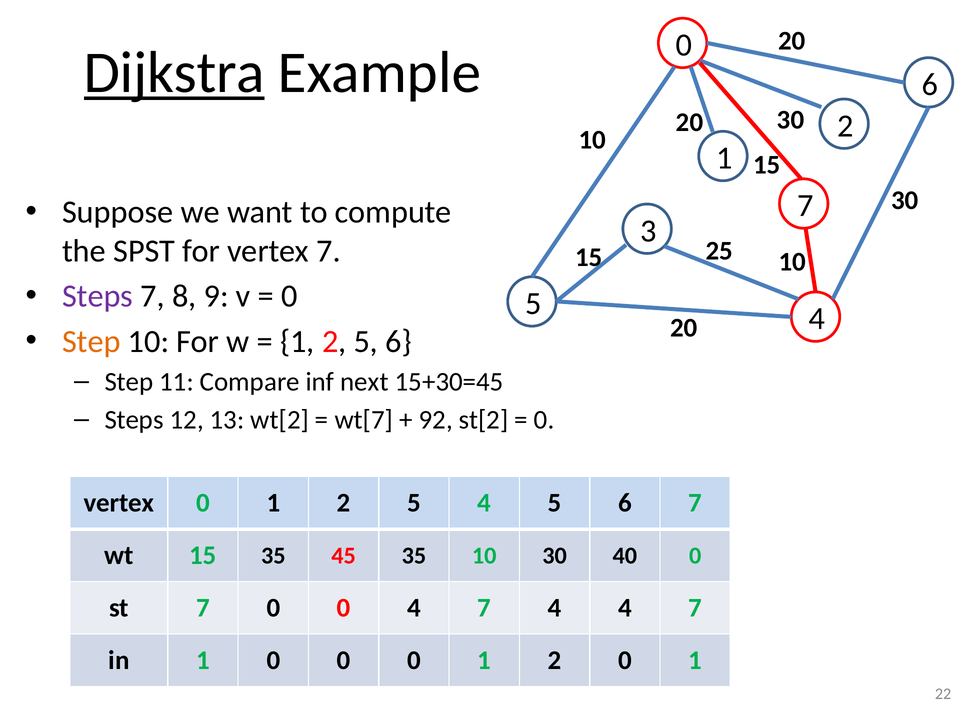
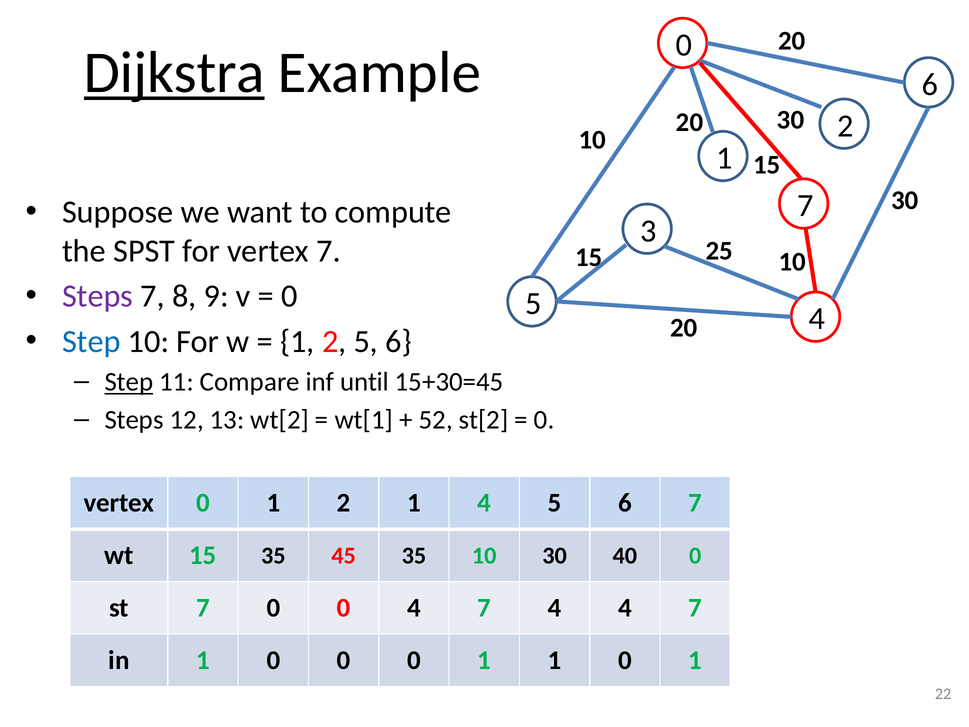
Step colour: orange -> blue (91, 341)
Step underline: none -> present (129, 382)
next: next -> until (365, 382)
wt[7: wt[7 -> wt[1 (364, 420)
92: 92 -> 52 (436, 420)
0 1 2 5: 5 -> 1 (414, 503)
0 0 1 2: 2 -> 1 (555, 660)
